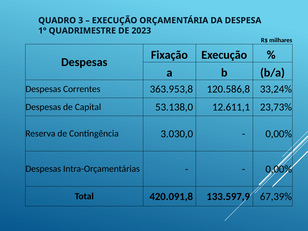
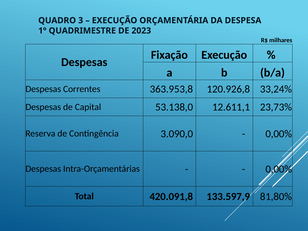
120.586,8: 120.586,8 -> 120.926,8 (228, 89)
3.030,0: 3.030,0 -> 3.090,0 (177, 134)
67,39%: 67,39% -> 81,80% (276, 196)
